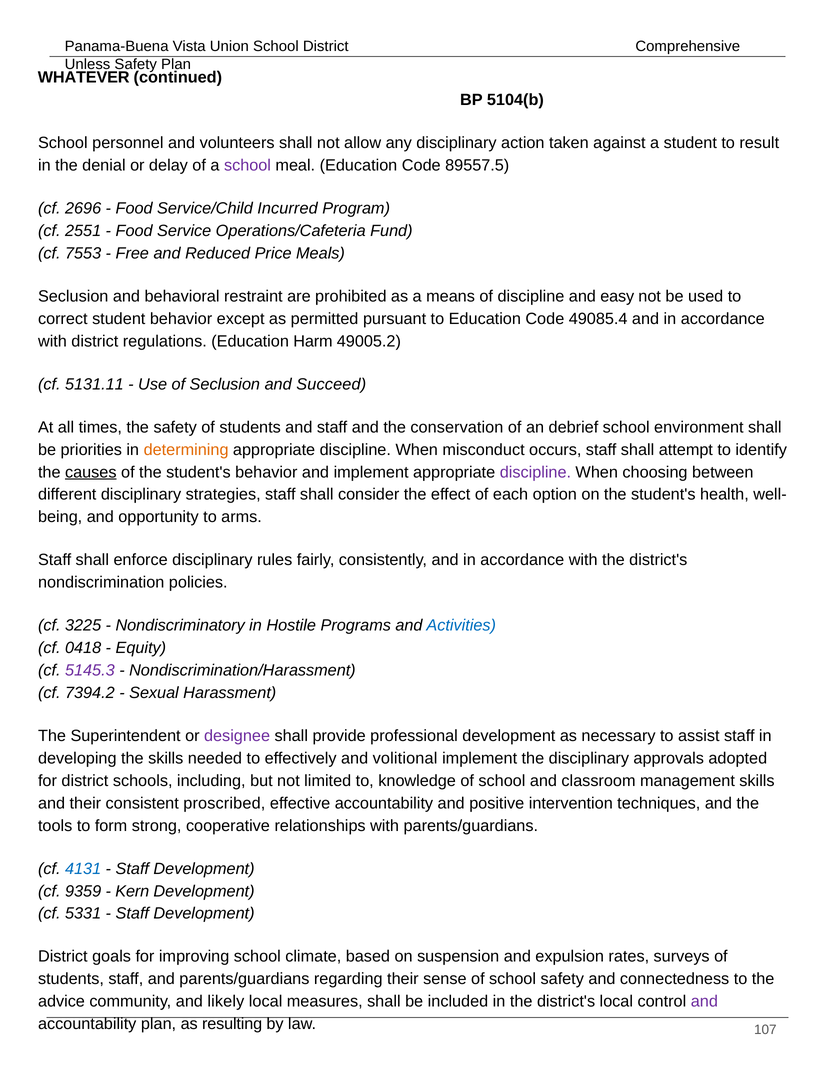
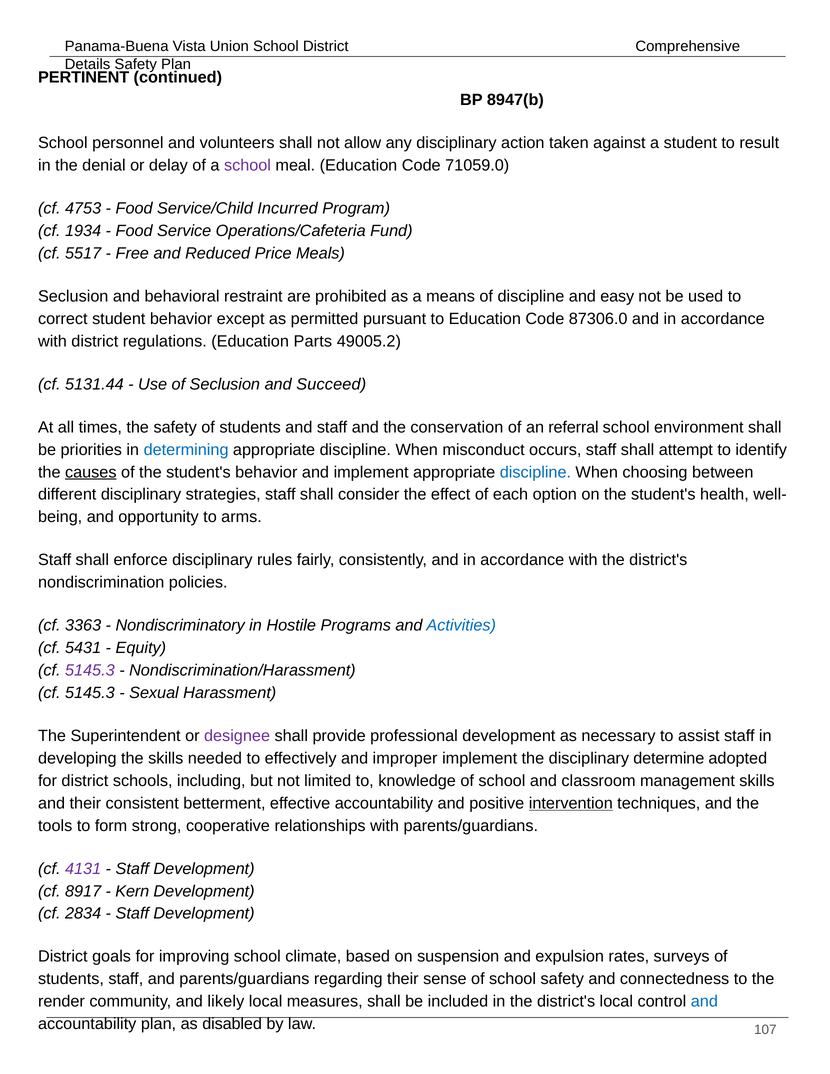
Unless: Unless -> Details (87, 64)
WHATEVER: WHATEVER -> PERTINENT (84, 78)
5104(b: 5104(b -> 8947(b (515, 100)
89557.5: 89557.5 -> 71059.0 (477, 165)
2696: 2696 -> 4753 (83, 208)
2551: 2551 -> 1934 (83, 231)
7553: 7553 -> 5517 (83, 253)
49085.4: 49085.4 -> 87306.0 (598, 319)
Harm: Harm -> Parts (313, 341)
5131.11: 5131.11 -> 5131.44 (94, 384)
debrief: debrief -> referral (574, 427)
determining colour: orange -> blue (186, 450)
discipline colour: purple -> blue (535, 472)
3225: 3225 -> 3363 (83, 626)
0418: 0418 -> 5431 (83, 648)
7394.2: 7394.2 -> 5145.3 (90, 693)
volitional: volitional -> improper (405, 758)
approvals: approvals -> determine (669, 758)
proscribed: proscribed -> betterment (224, 803)
intervention underline: none -> present (571, 803)
4131 colour: blue -> purple (83, 869)
9359: 9359 -> 8917 (83, 891)
5331: 5331 -> 2834 (83, 914)
advice: advice -> render (61, 1002)
and colour: purple -> blue (704, 1002)
resulting: resulting -> disabled (232, 1024)
